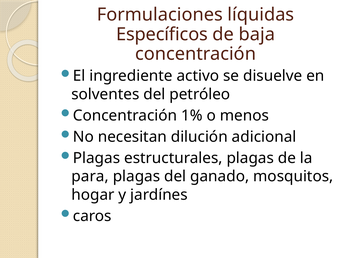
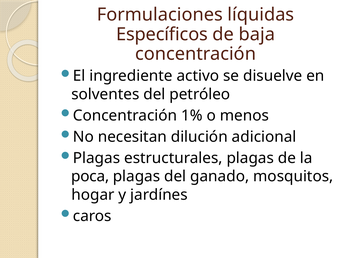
para: para -> poca (90, 177)
